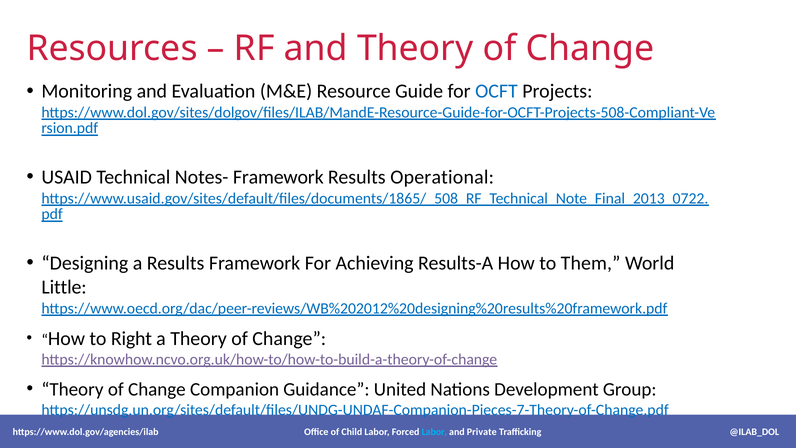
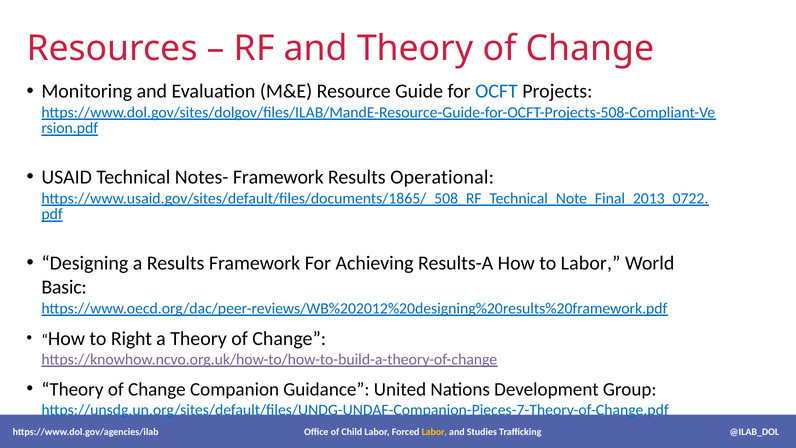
to Them: Them -> Labor (591, 263)
Little: Little -> Basic (64, 287)
Labor colour: light blue -> yellow (434, 432)
Private: Private -> Studies (482, 432)
